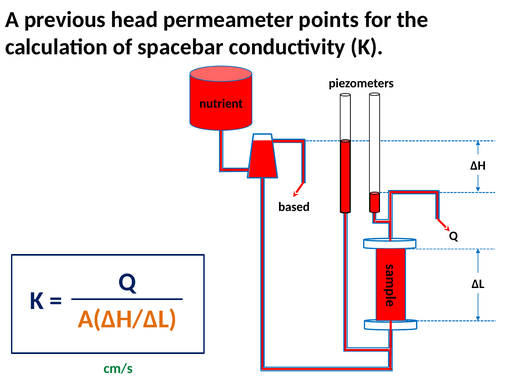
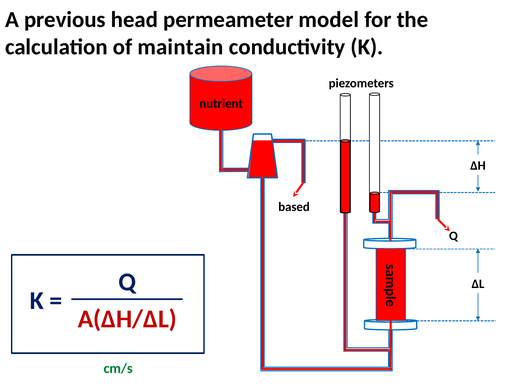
points: points -> model (329, 20)
spacebar: spacebar -> maintain (180, 47)
A(∆H/∆L colour: orange -> red (127, 319)
